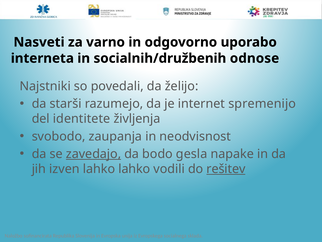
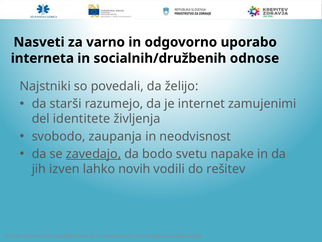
spremenijo: spremenijo -> zamujenimi (262, 104)
gesla: gesla -> svetu (192, 154)
lahko lahko: lahko -> novih (134, 169)
rešitev underline: present -> none (226, 169)
